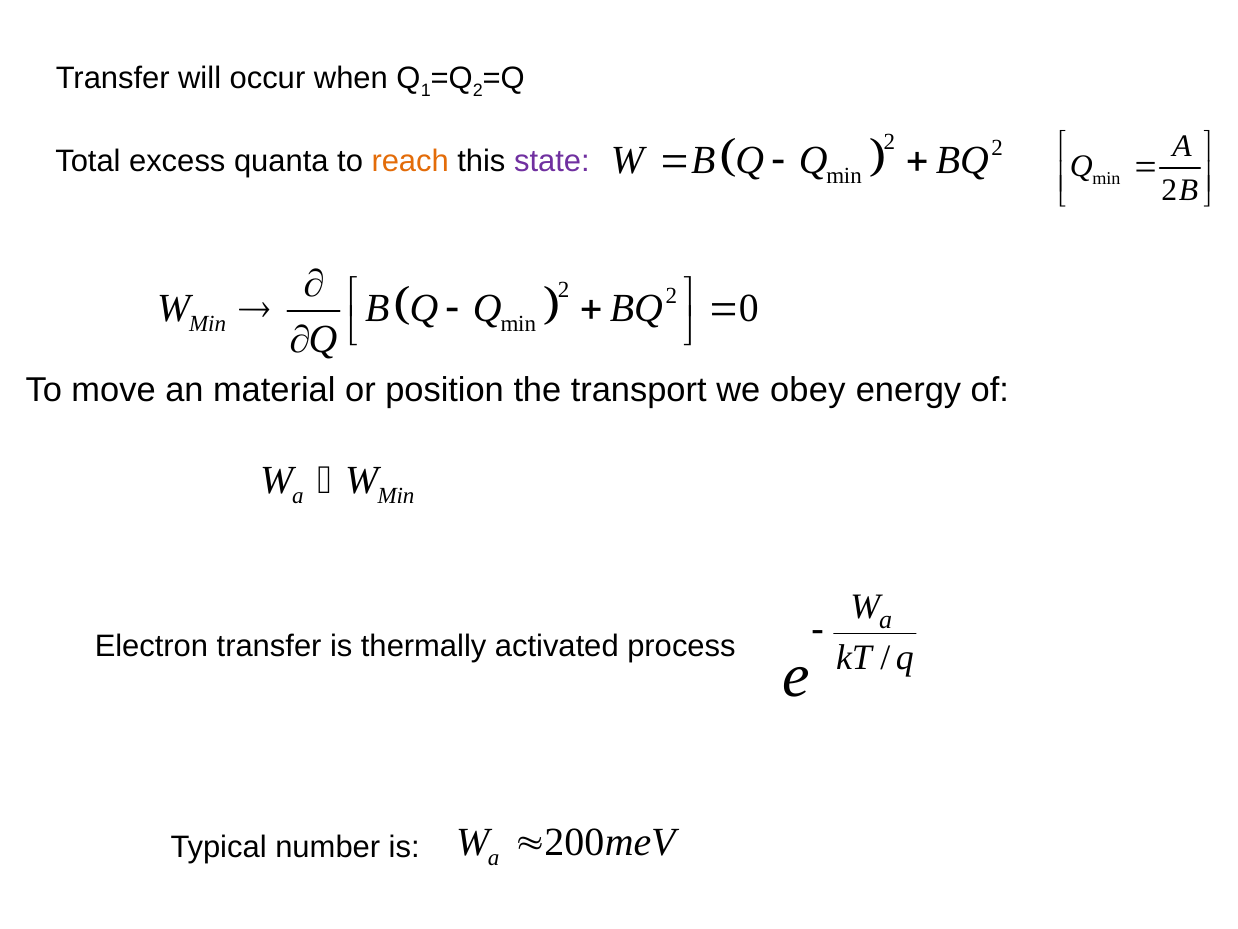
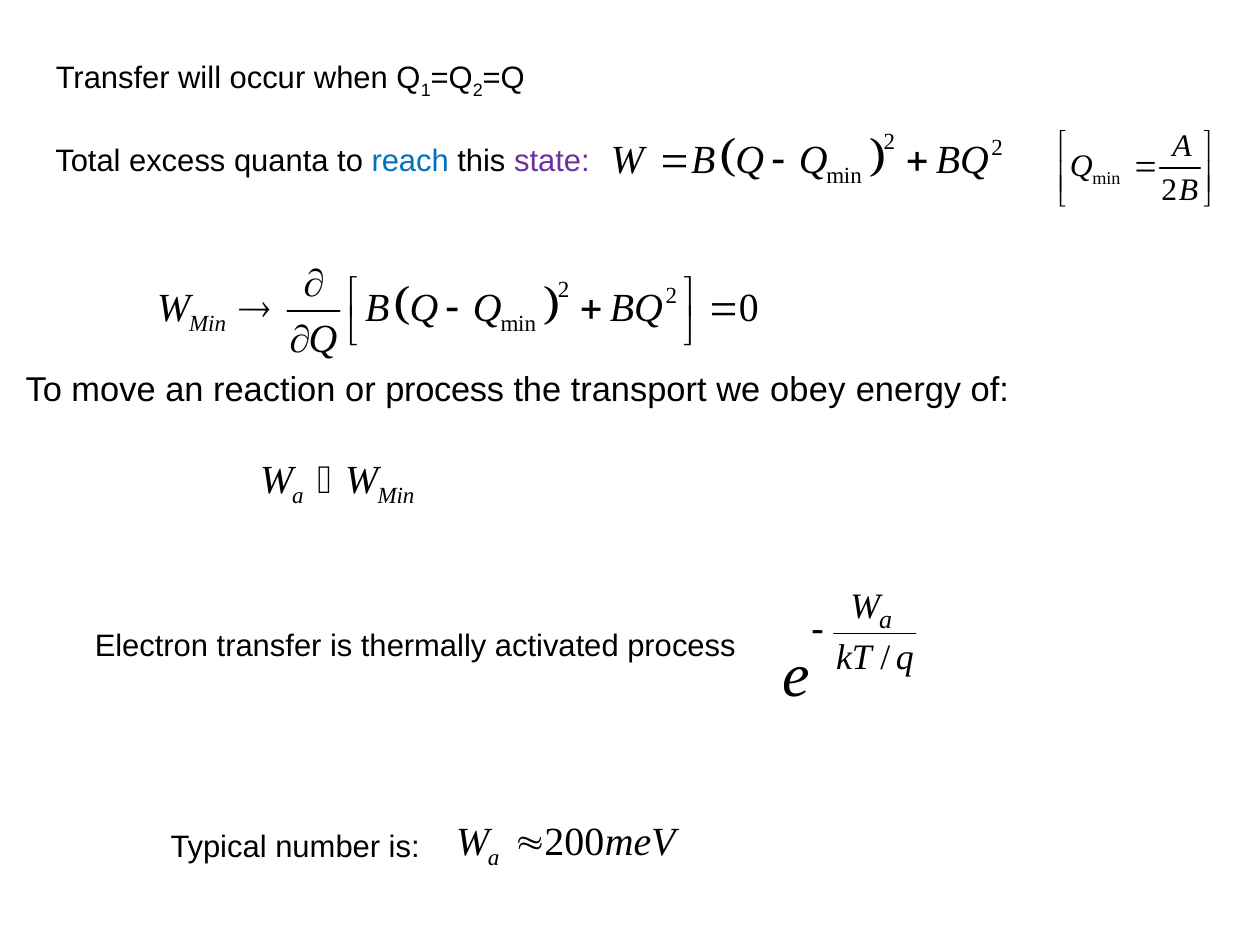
reach colour: orange -> blue (410, 161)
material: material -> reaction (274, 390)
or position: position -> process (445, 390)
